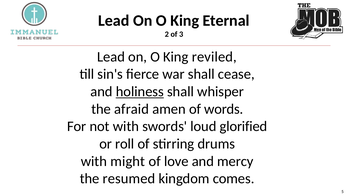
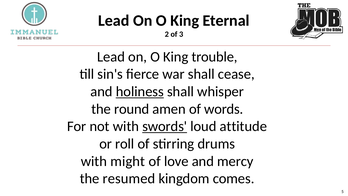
reviled: reviled -> trouble (214, 57)
afraid: afraid -> round (132, 109)
swords underline: none -> present (165, 126)
glorified: glorified -> attitude (243, 126)
